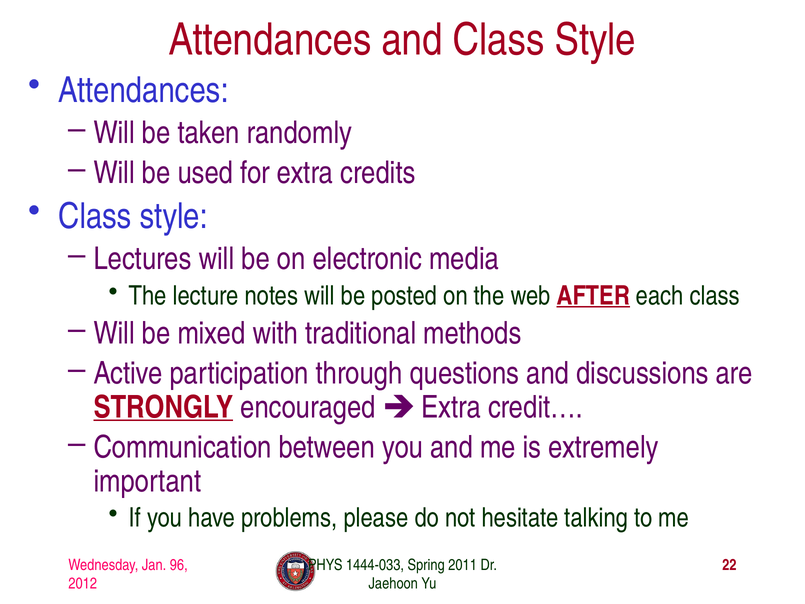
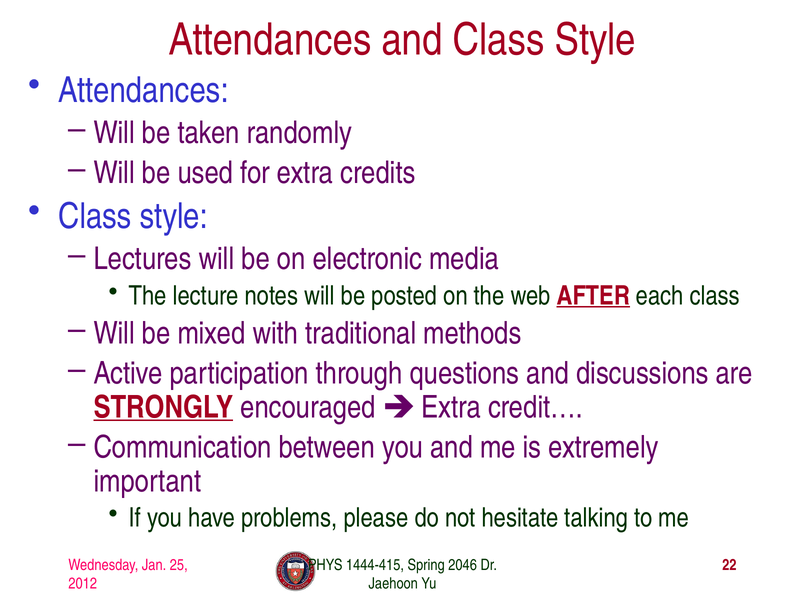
96: 96 -> 25 (179, 565)
1444-033: 1444-033 -> 1444-415 (375, 565)
2011: 2011 -> 2046 (463, 565)
